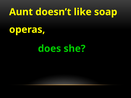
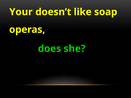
Aunt: Aunt -> Your (21, 12)
